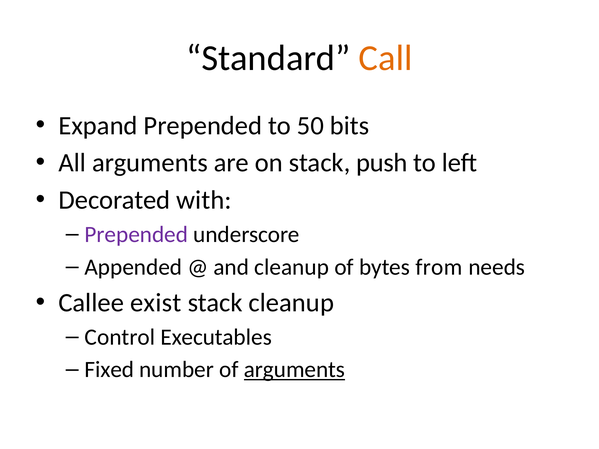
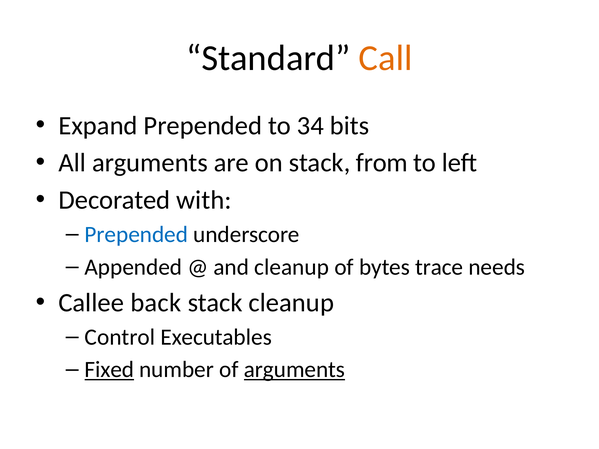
50: 50 -> 34 (310, 126)
push: push -> from (382, 163)
Prepended colour: purple -> blue (136, 235)
from: from -> trace (439, 267)
exist: exist -> back (156, 303)
Fixed underline: none -> present (109, 370)
